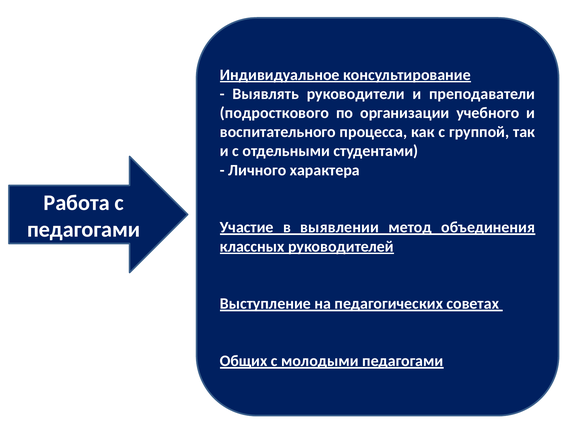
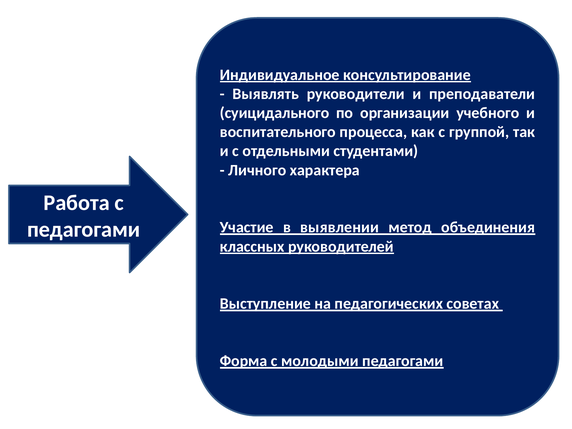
подросткового: подросткового -> суицидального (275, 113)
Общих: Общих -> Форма (244, 361)
